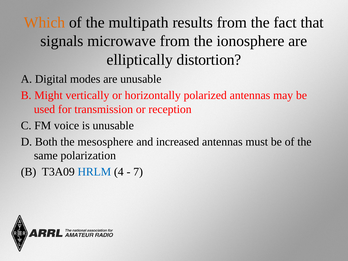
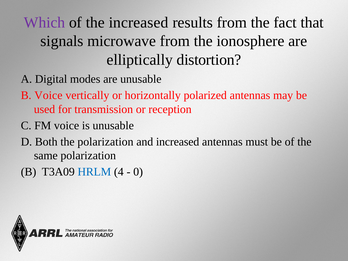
Which colour: orange -> purple (45, 23)
the multipath: multipath -> increased (139, 23)
B Might: Might -> Voice (48, 95)
the mesosphere: mesosphere -> polarization (105, 142)
7: 7 -> 0 (138, 172)
